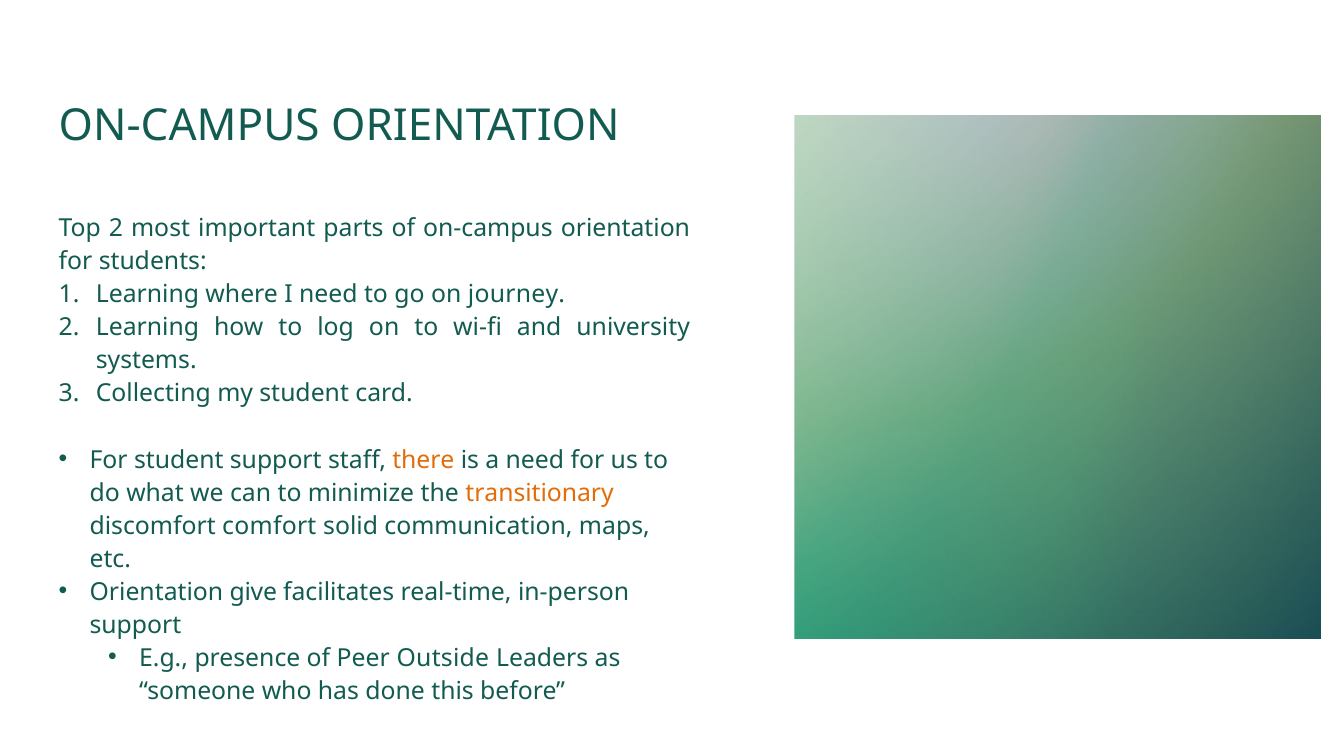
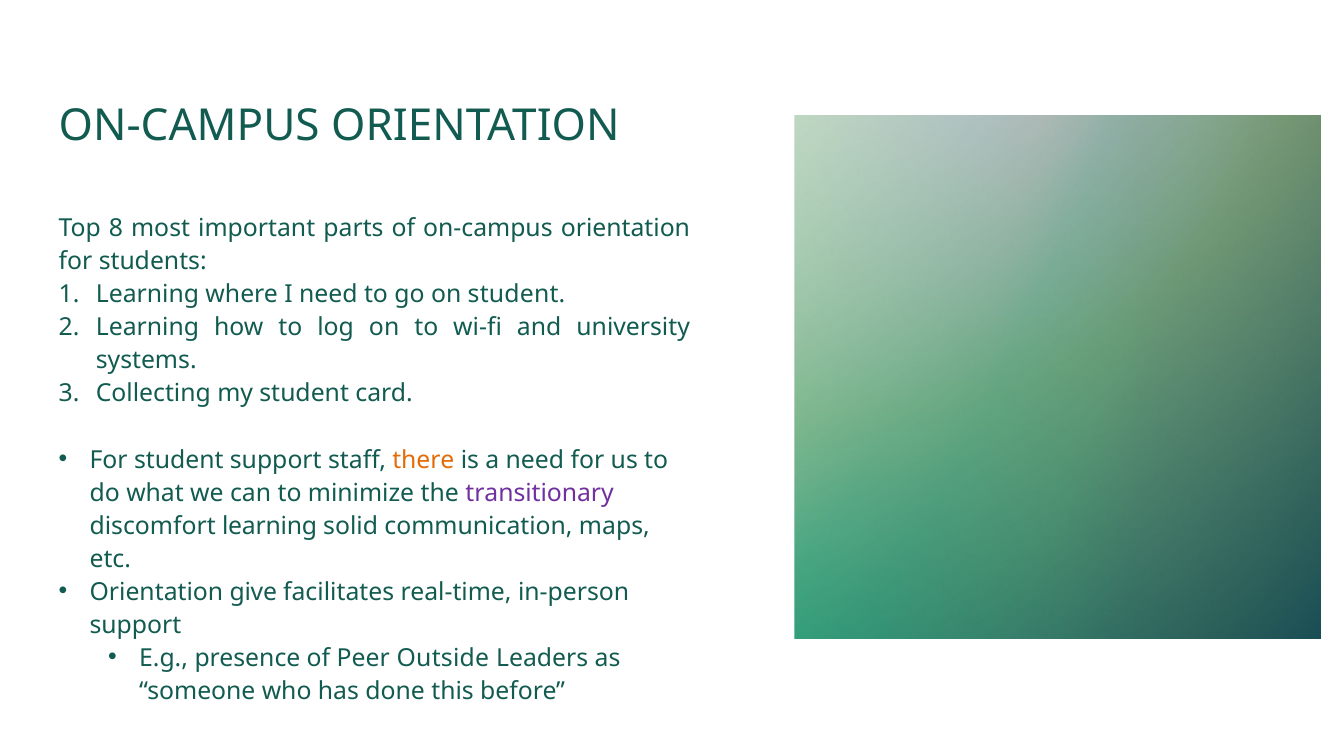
Top 2: 2 -> 8 (116, 229)
on journey: journey -> student (517, 295)
transitionary colour: orange -> purple (540, 493)
discomfort comfort: comfort -> learning (270, 526)
